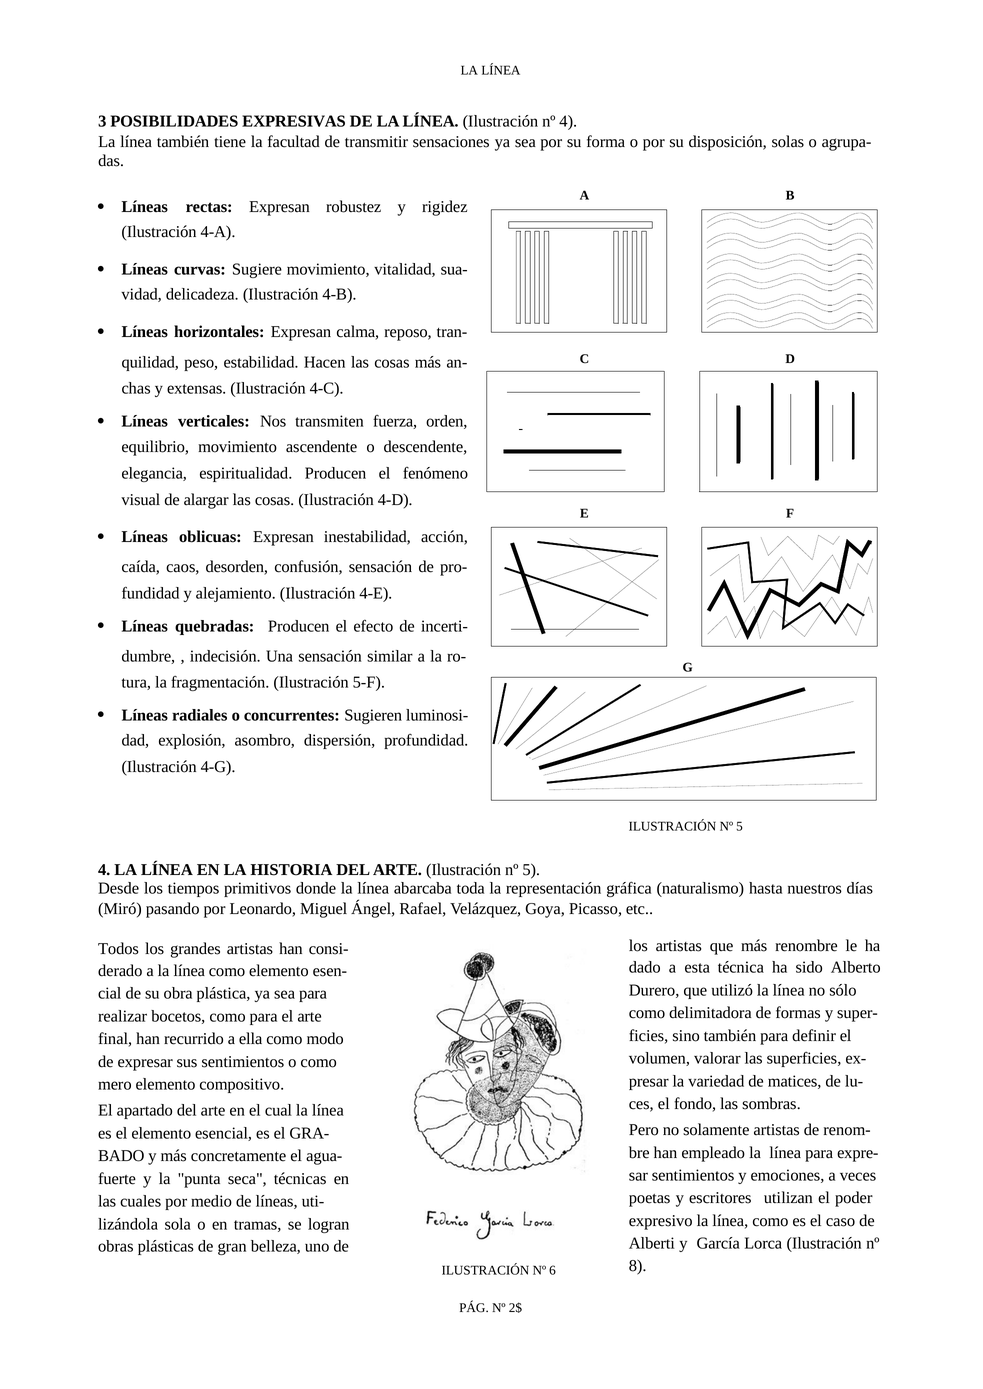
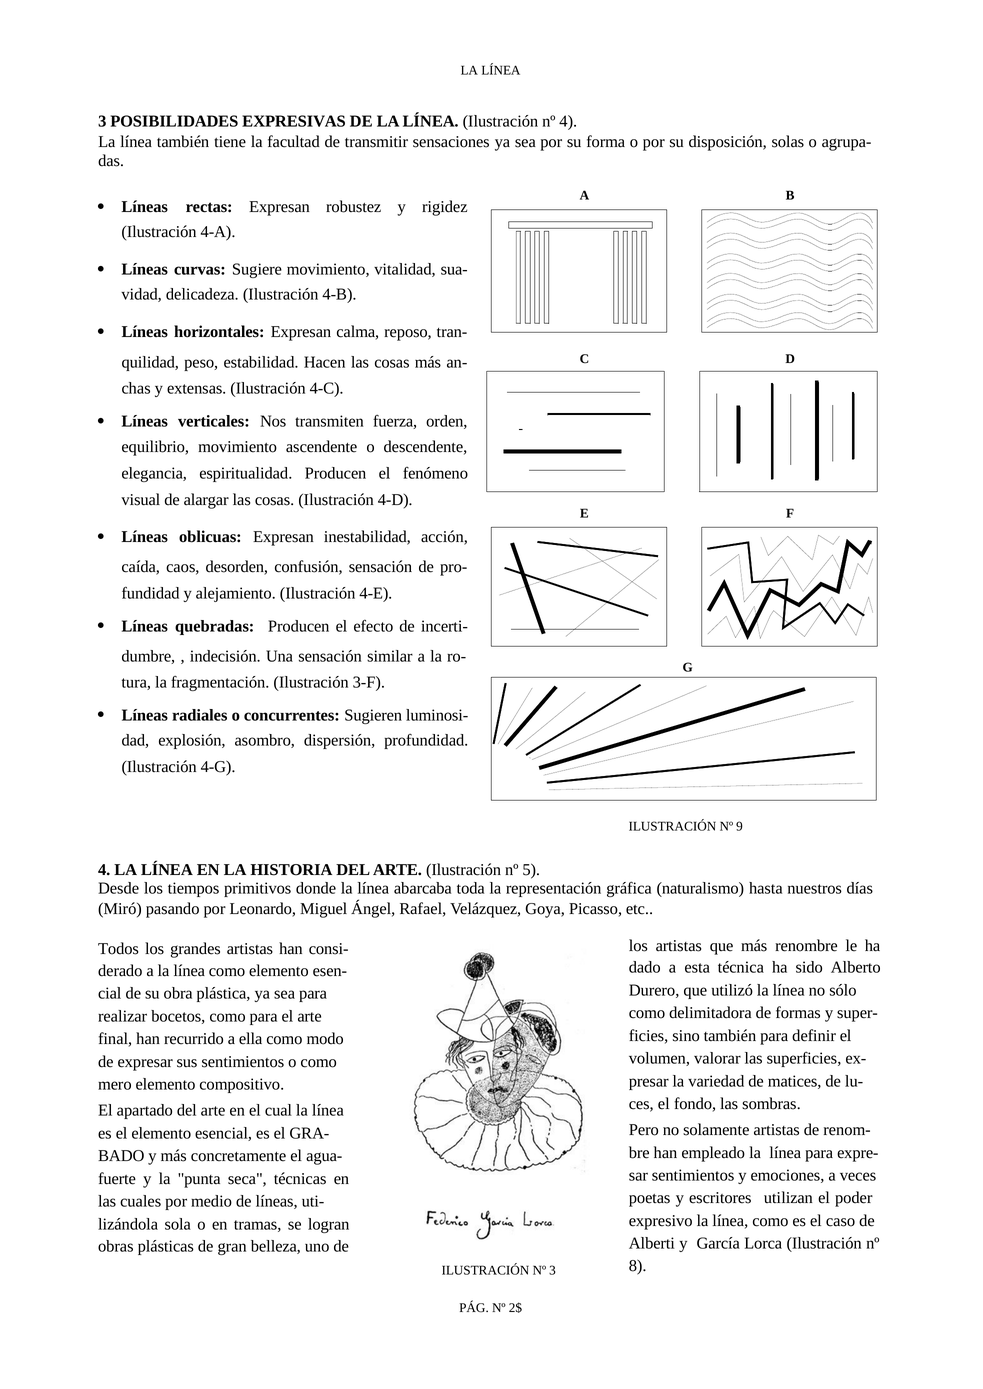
5-F: 5-F -> 3-F (369, 682)
5: 5 -> 9 (739, 826)
Nº 6: 6 -> 3 (552, 1270)
